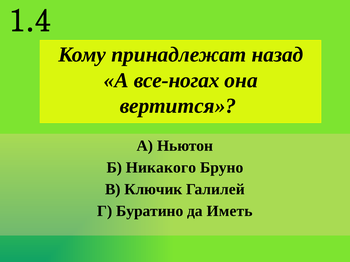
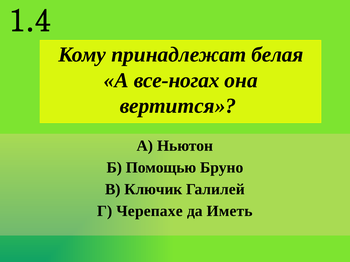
назад: назад -> белая (277, 55)
Никакого: Никакого -> Помощью (161, 168)
Буратино: Буратино -> Черепахе (150, 212)
